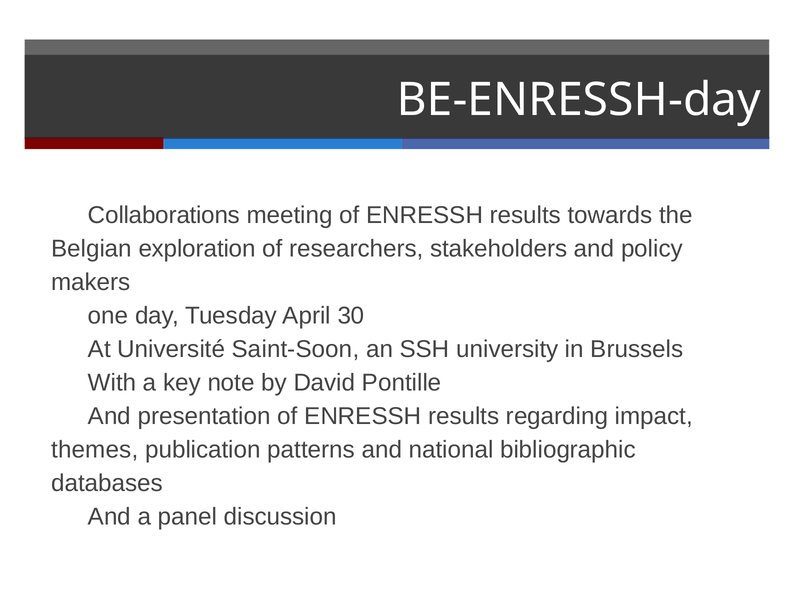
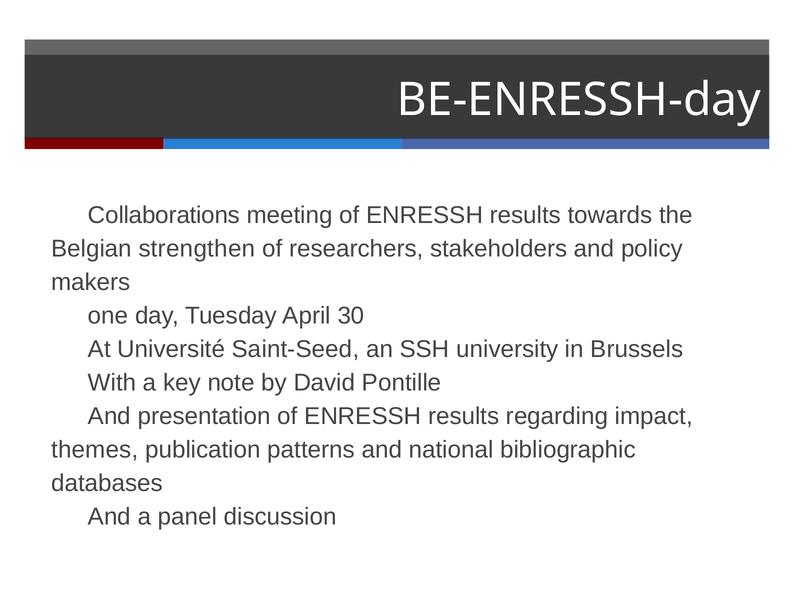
exploration: exploration -> strengthen (197, 249)
Saint-Soon: Saint-Soon -> Saint-Seed (296, 349)
